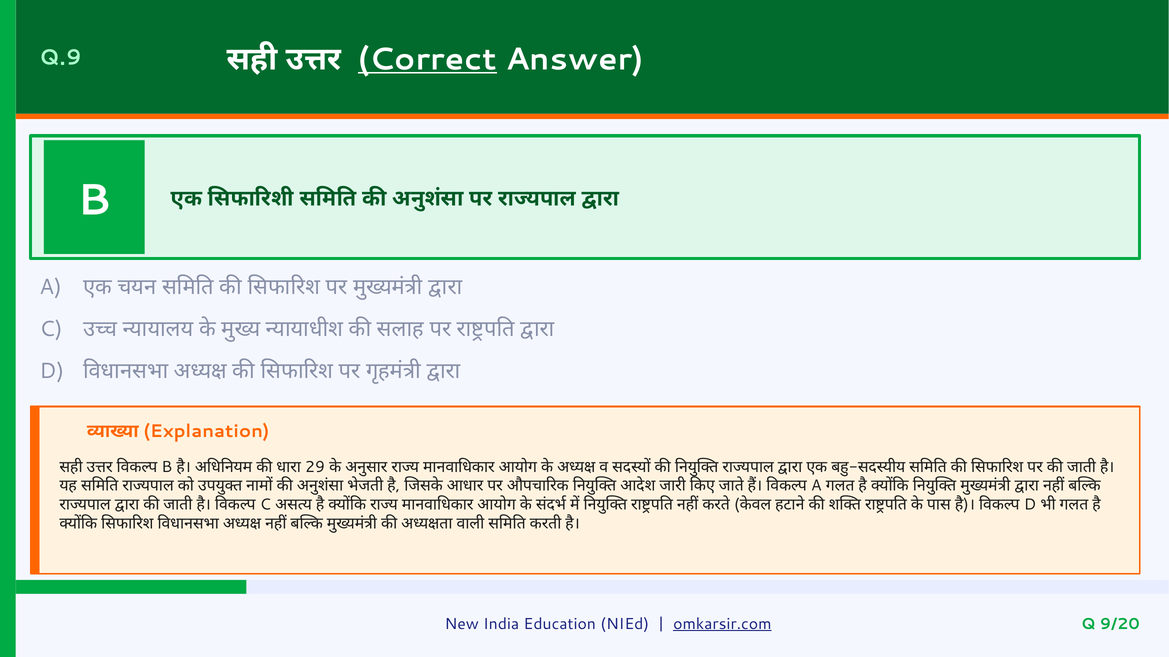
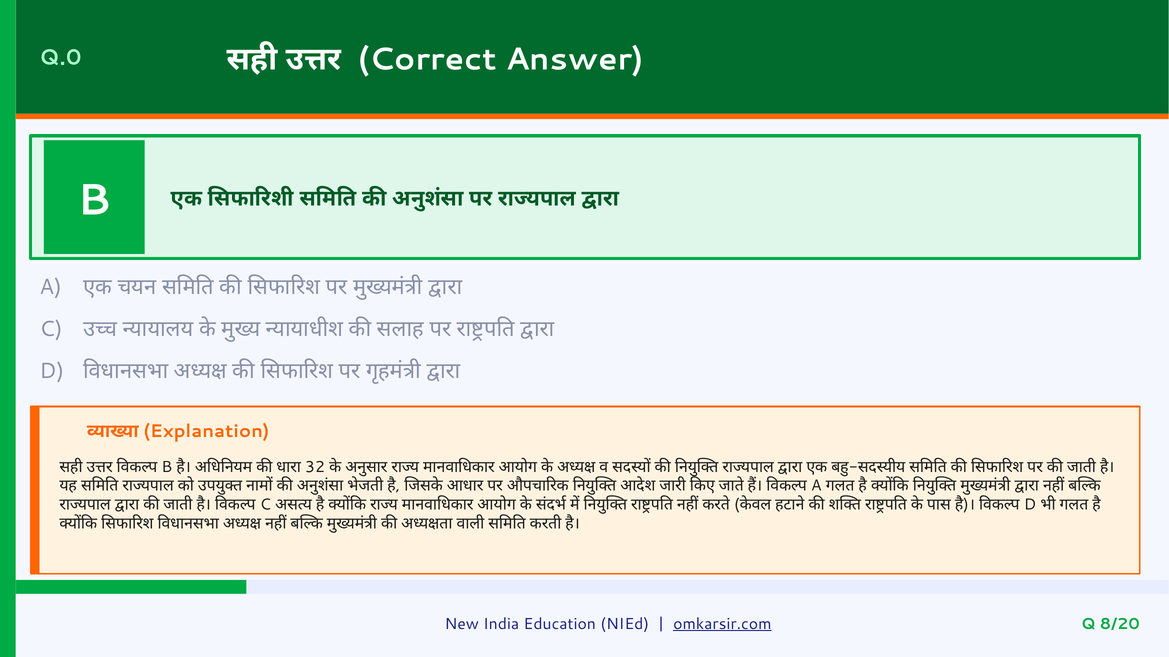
Q.9: Q.9 -> Q.0 (60, 58)
Correct underline: present -> none (427, 59)
29: 29 -> 32 (315, 467)
9/20: 9/20 -> 8/20 (1120, 624)
